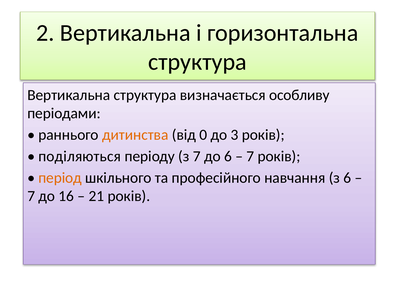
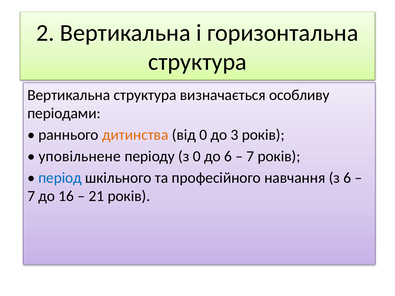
поділяються: поділяються -> уповільнене (80, 156)
з 7: 7 -> 0 (197, 156)
період colour: orange -> blue (60, 178)
